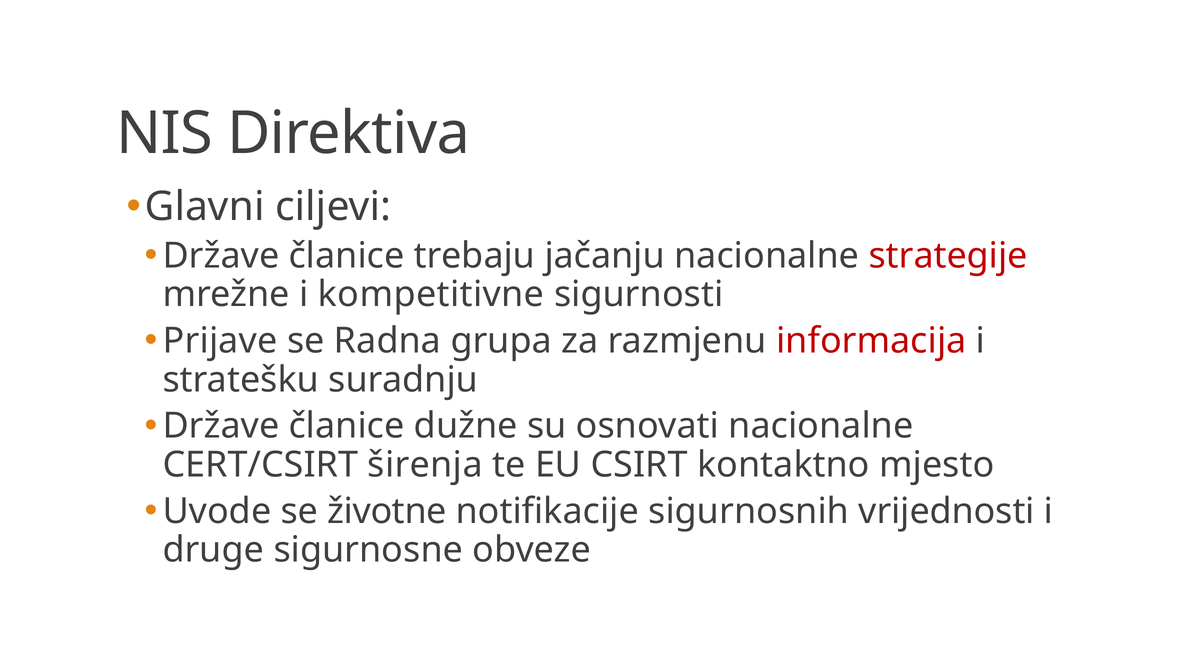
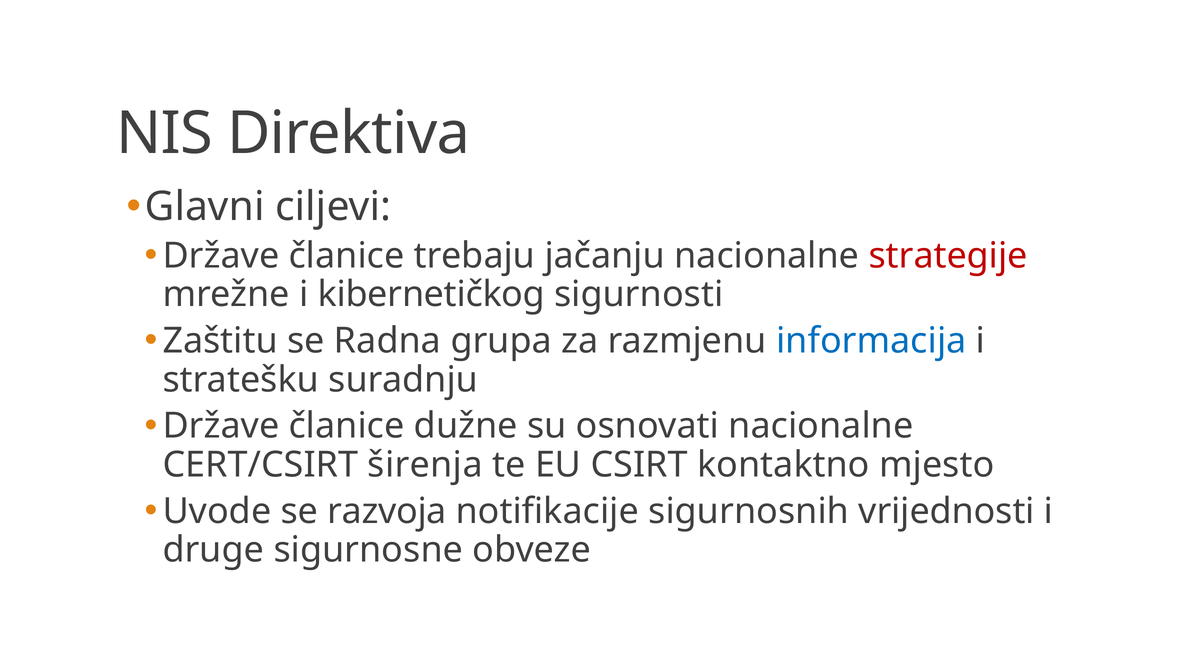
kompetitivne: kompetitivne -> kibernetičkog (431, 295)
Prijave: Prijave -> Zaštitu (220, 341)
informacija colour: red -> blue (871, 341)
životne: životne -> razvoja (387, 511)
